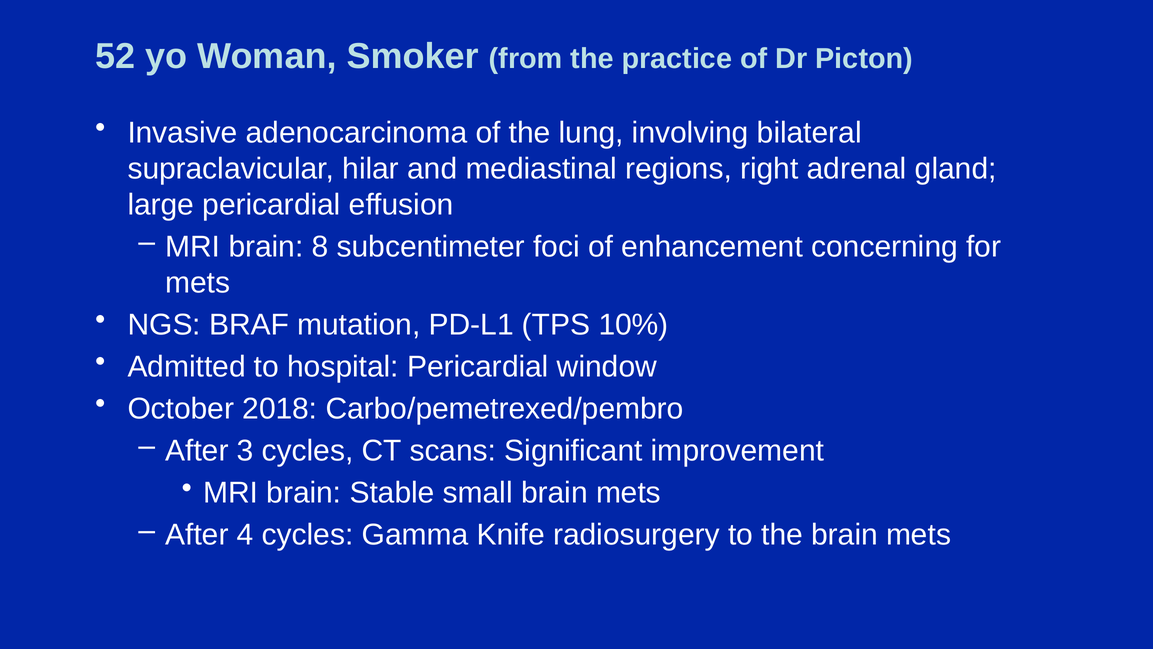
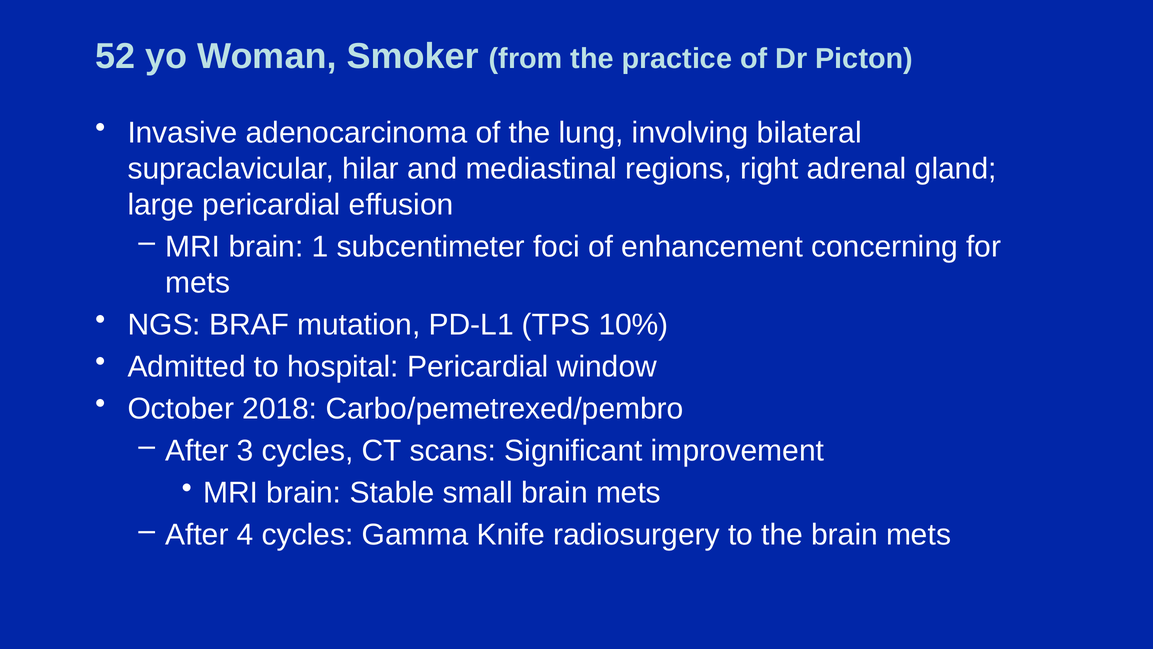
8: 8 -> 1 (320, 247)
